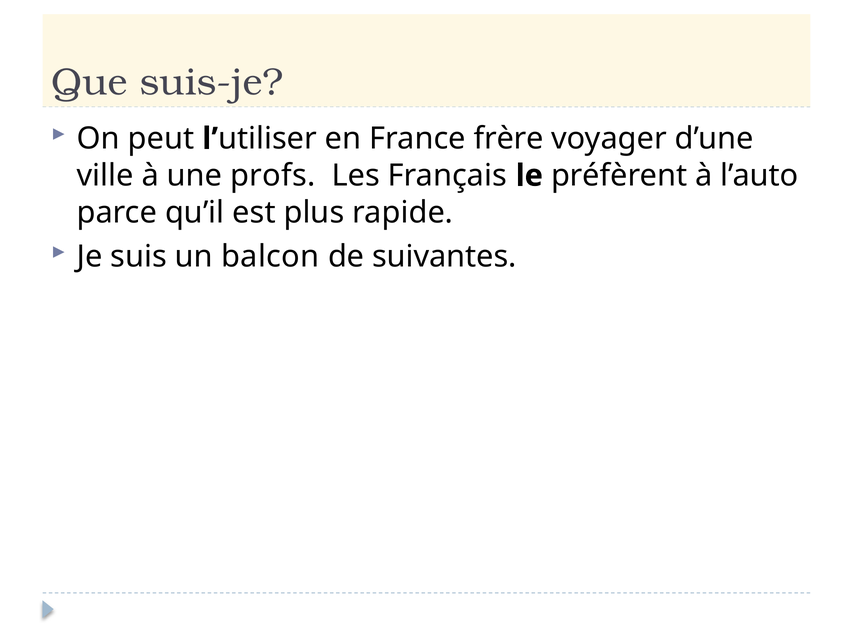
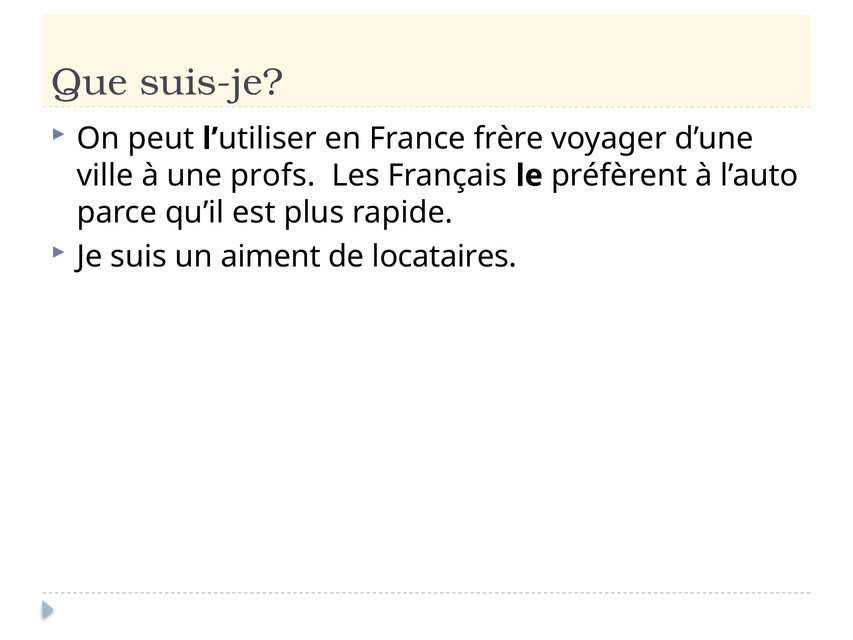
balcon: balcon -> aiment (271, 257)
suivantes: suivantes -> locataires (444, 257)
